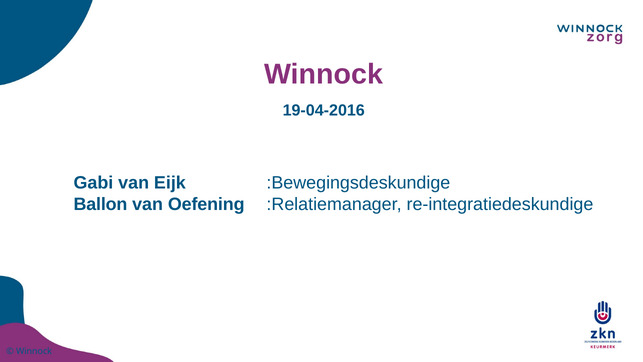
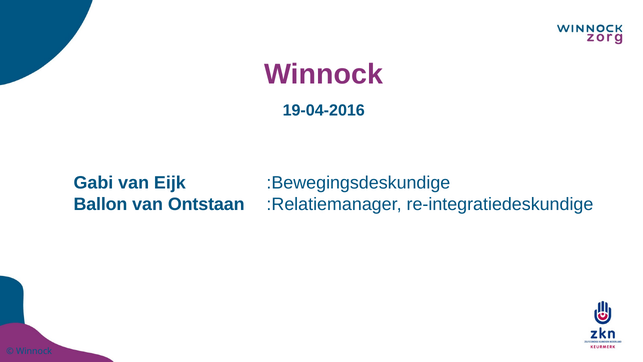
Oefening: Oefening -> Ontstaan (206, 204)
